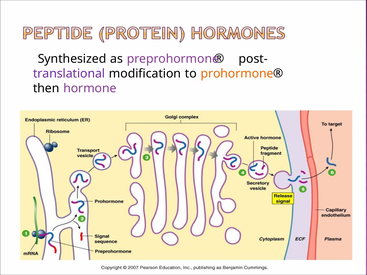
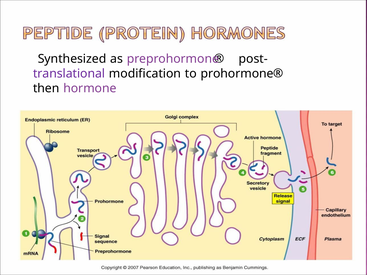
prohormone colour: orange -> black (237, 74)
